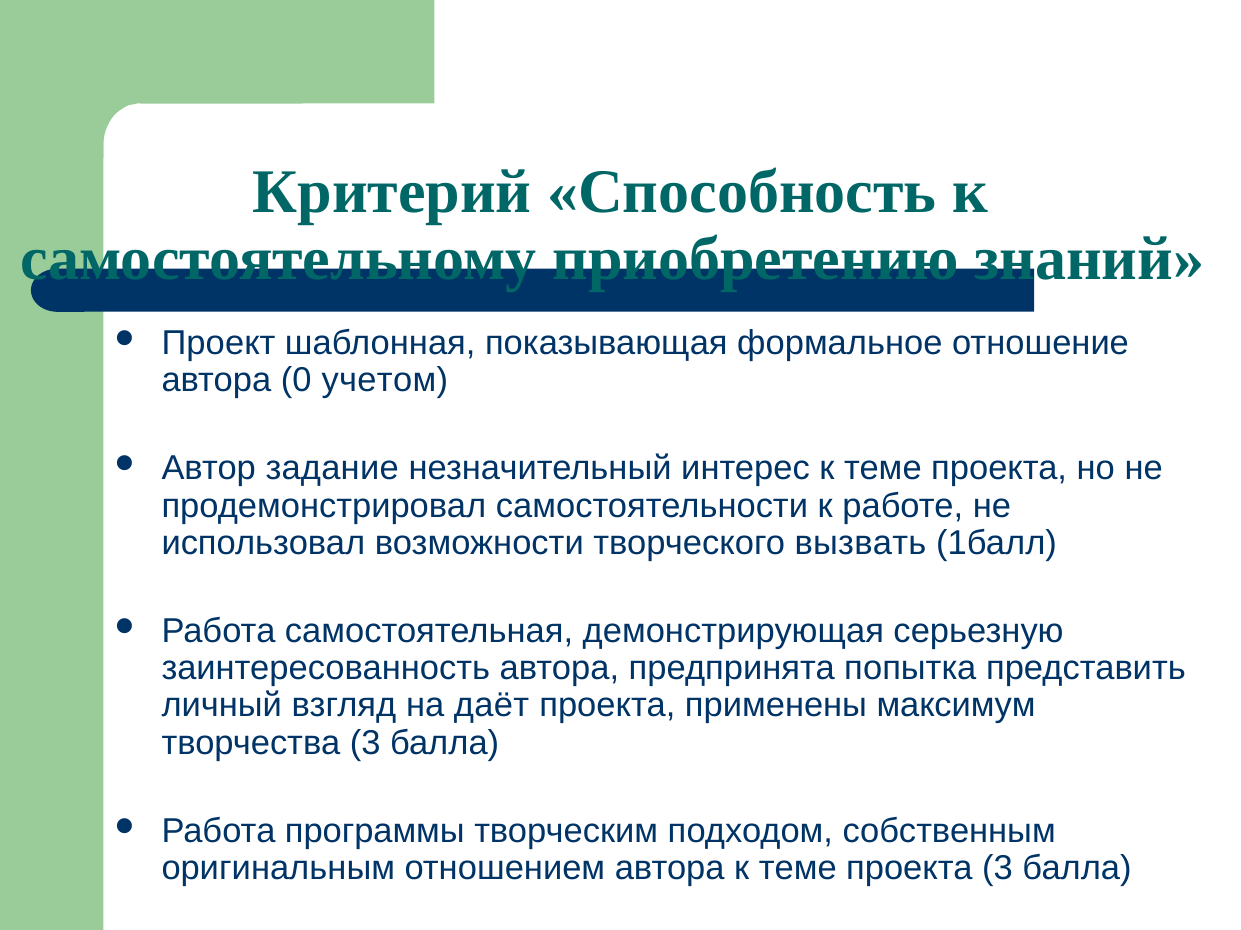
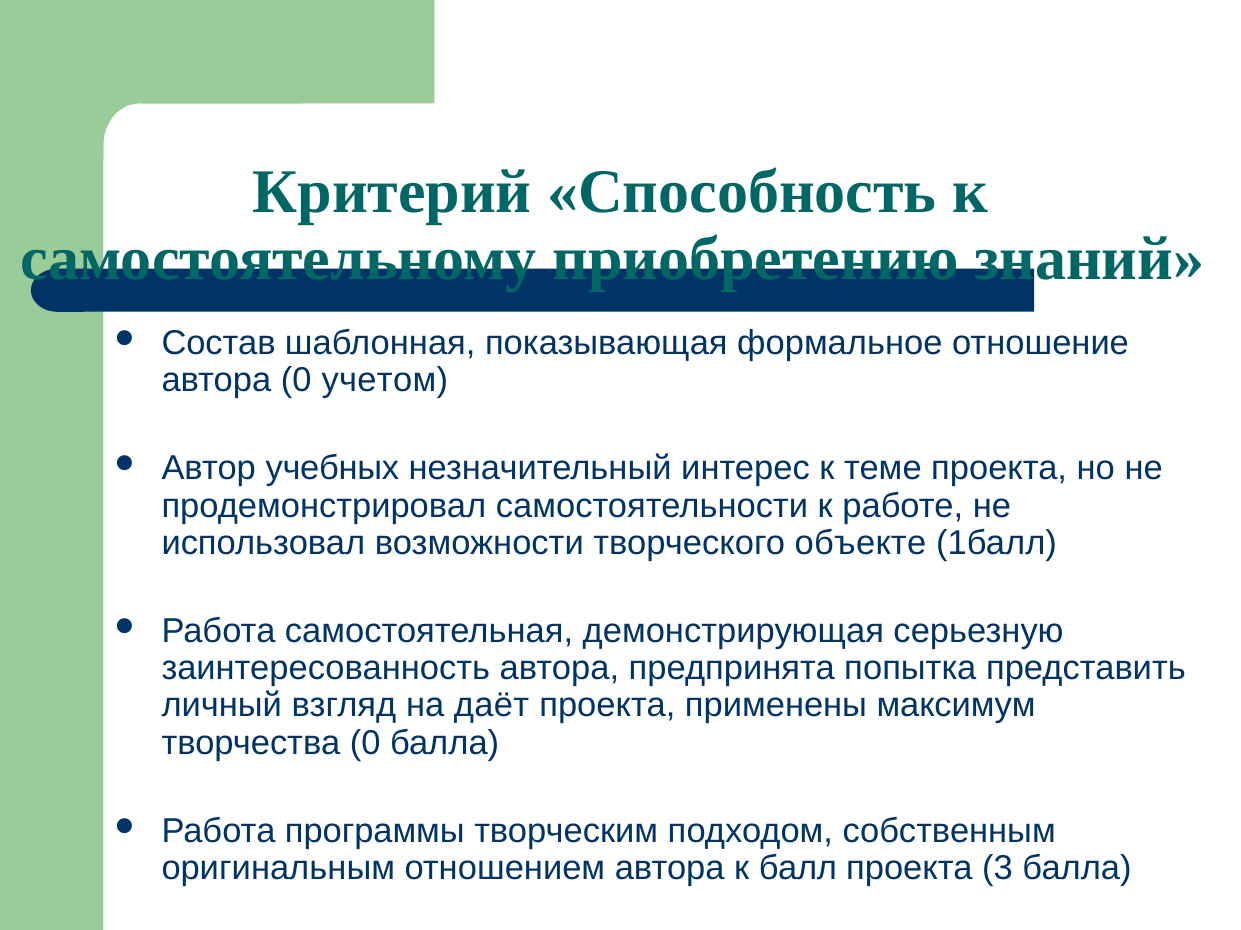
Проект: Проект -> Состав (219, 343)
задание: задание -> учебных (332, 469)
вызвать: вызвать -> объекте (860, 543)
творчества 3: 3 -> 0 (365, 743)
автора к теме: теме -> балл (798, 869)
